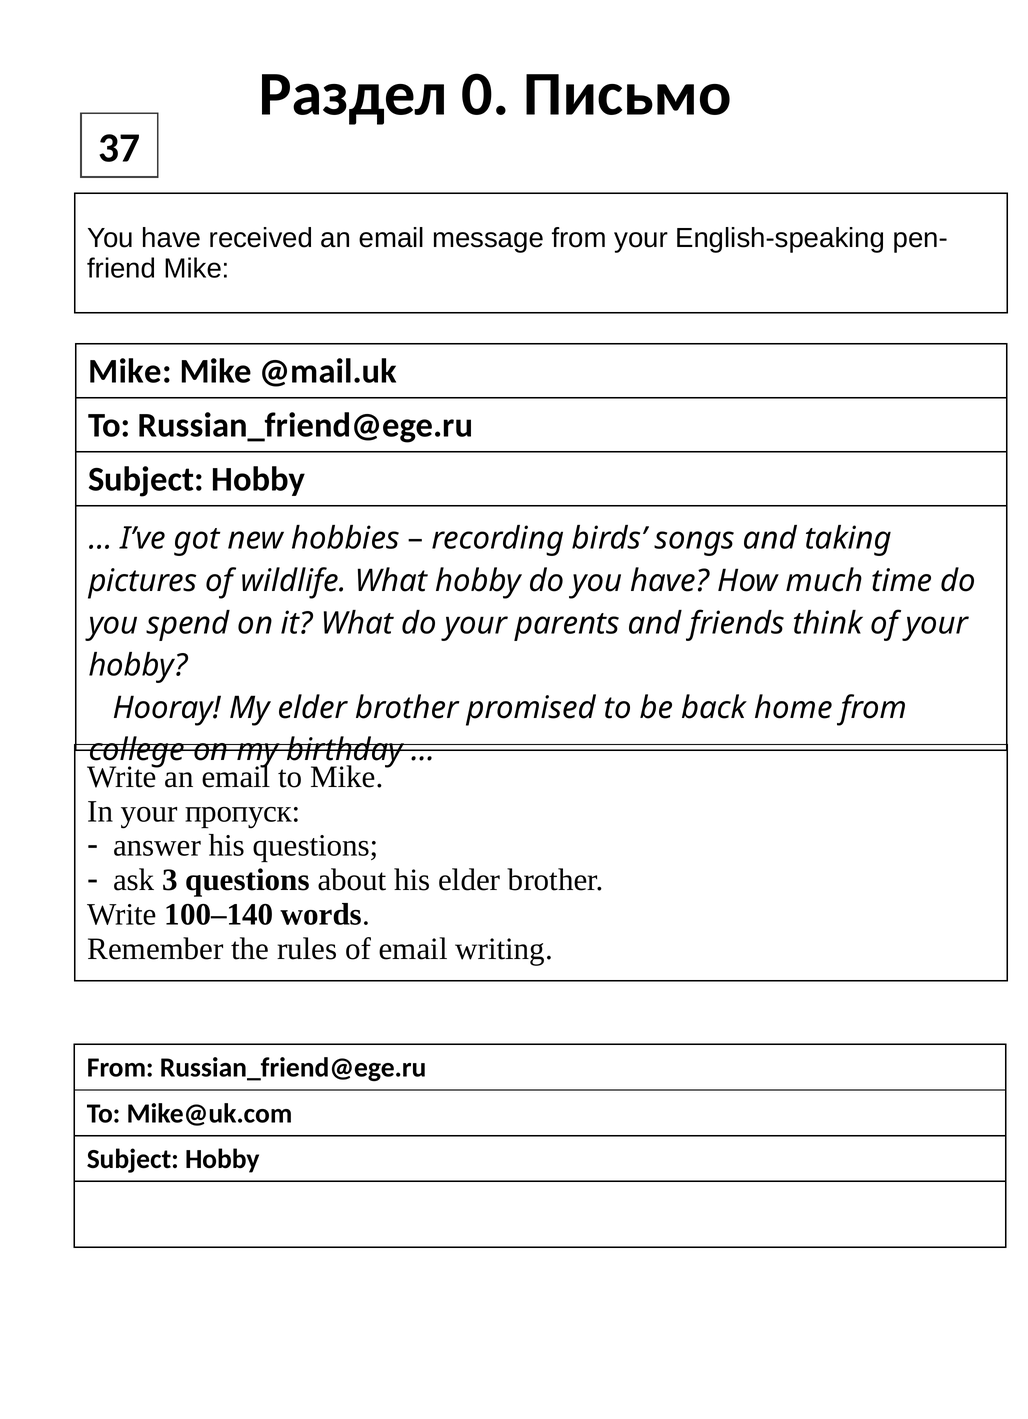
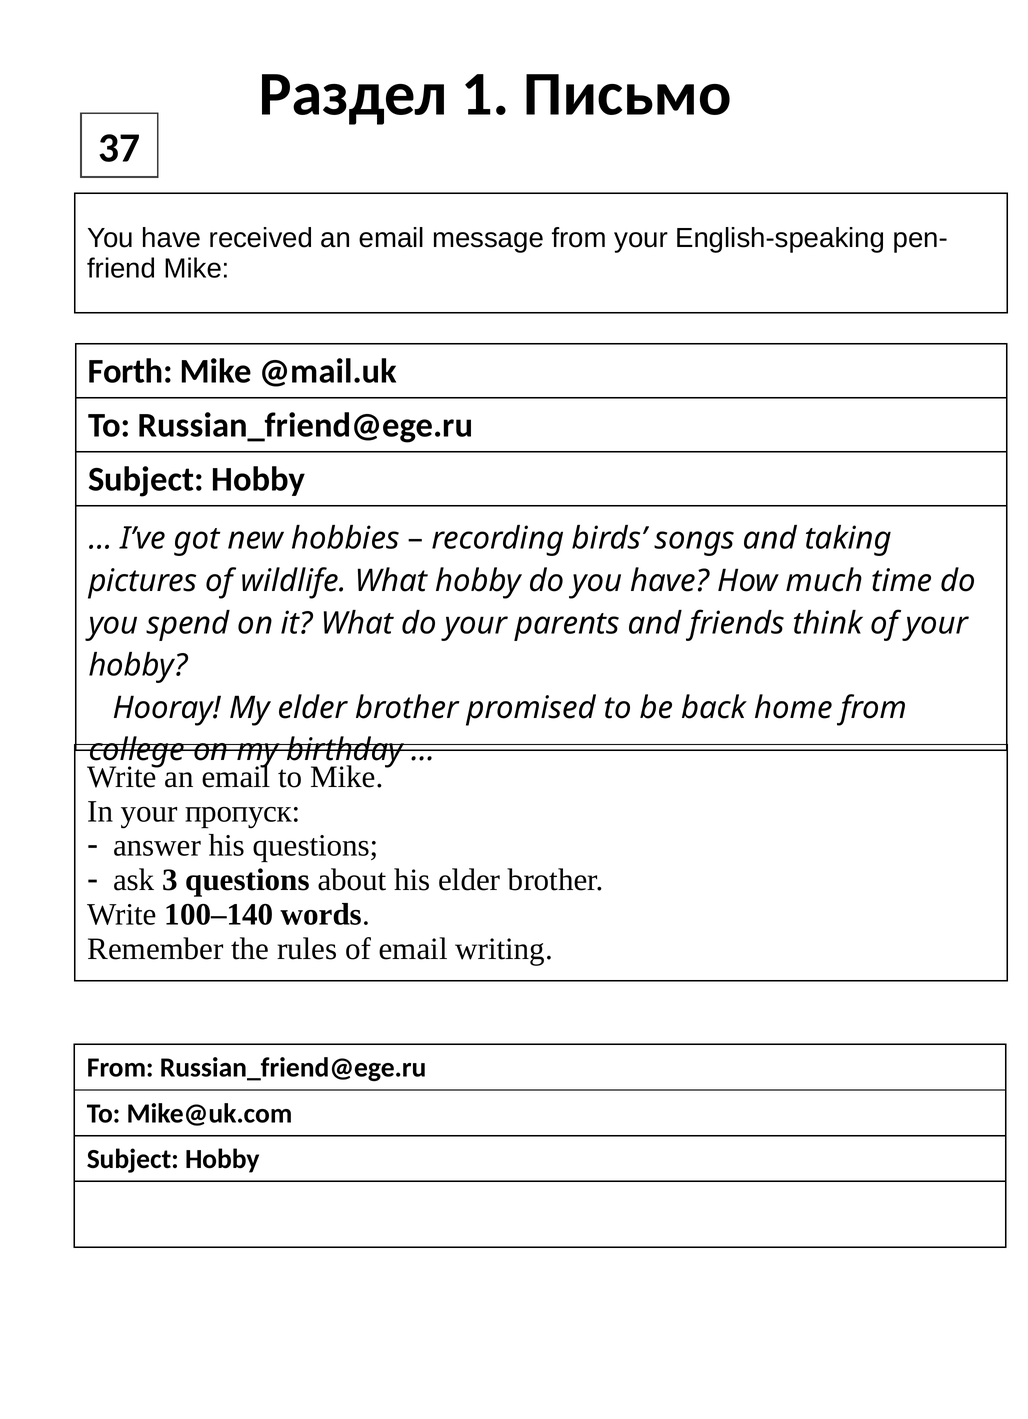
0: 0 -> 1 (485, 94)
Mike: Mike -> Forth (130, 372)
